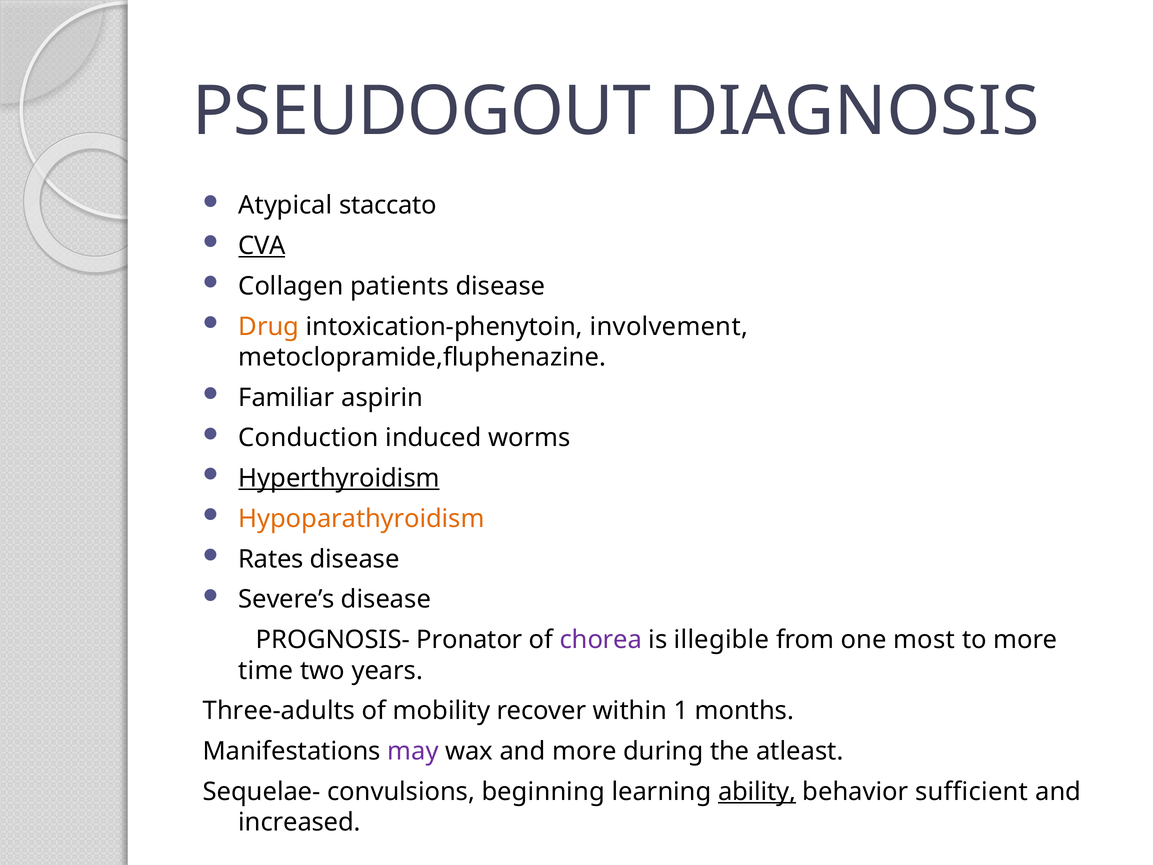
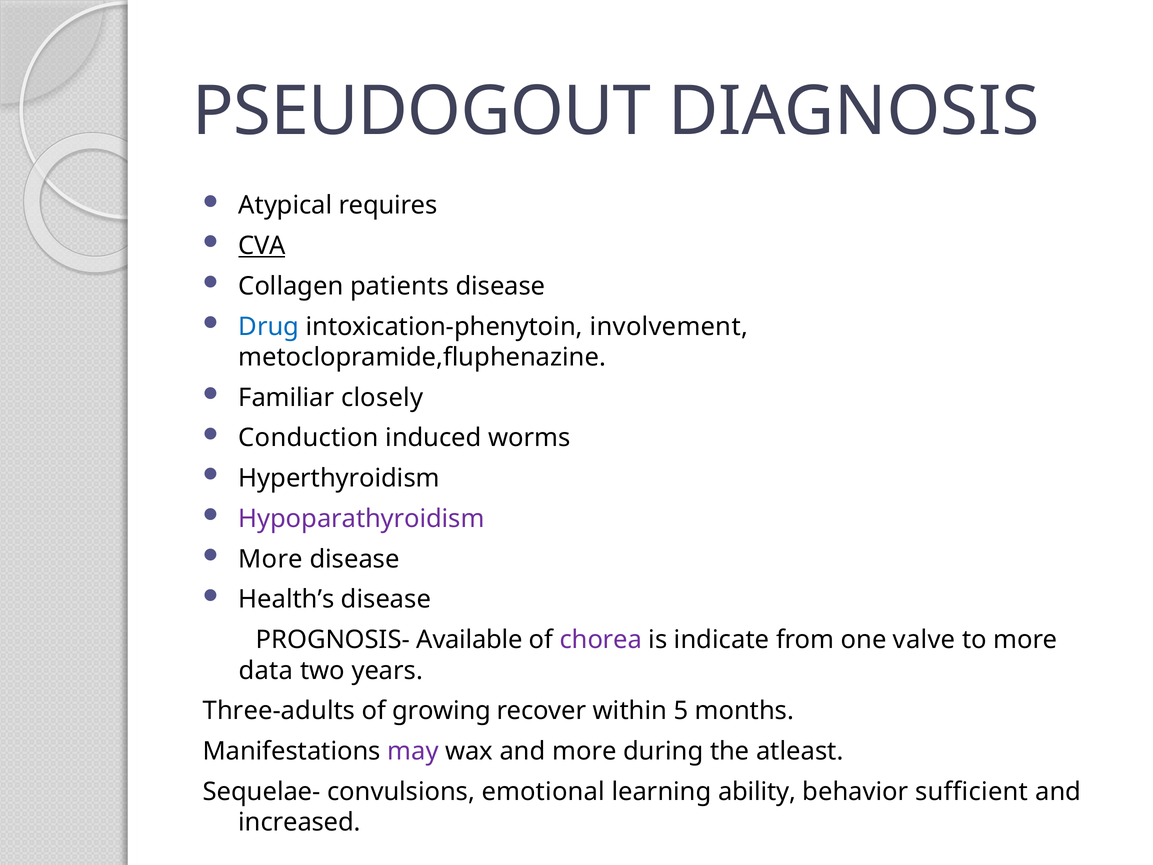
staccato: staccato -> requires (388, 205)
Drug colour: orange -> blue (269, 326)
aspirin: aspirin -> closely (382, 398)
Hyperthyroidism underline: present -> none (339, 478)
Hypoparathyroidism colour: orange -> purple (361, 519)
Rates: Rates -> More (271, 559)
Severe’s: Severe’s -> Health’s (286, 599)
Pronator: Pronator -> Available (469, 640)
illegible: illegible -> indicate (722, 640)
most: most -> valve (924, 640)
time: time -> data (266, 670)
mobility: mobility -> growing (442, 711)
1: 1 -> 5 (681, 711)
beginning: beginning -> emotional (543, 791)
ability underline: present -> none (757, 791)
